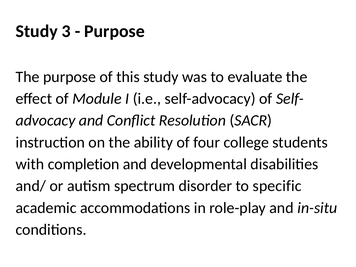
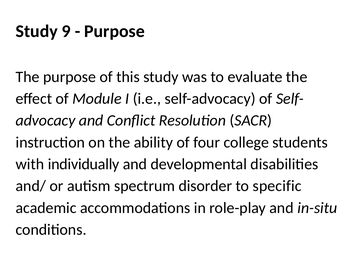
3: 3 -> 9 (66, 31)
completion: completion -> individually (84, 164)
